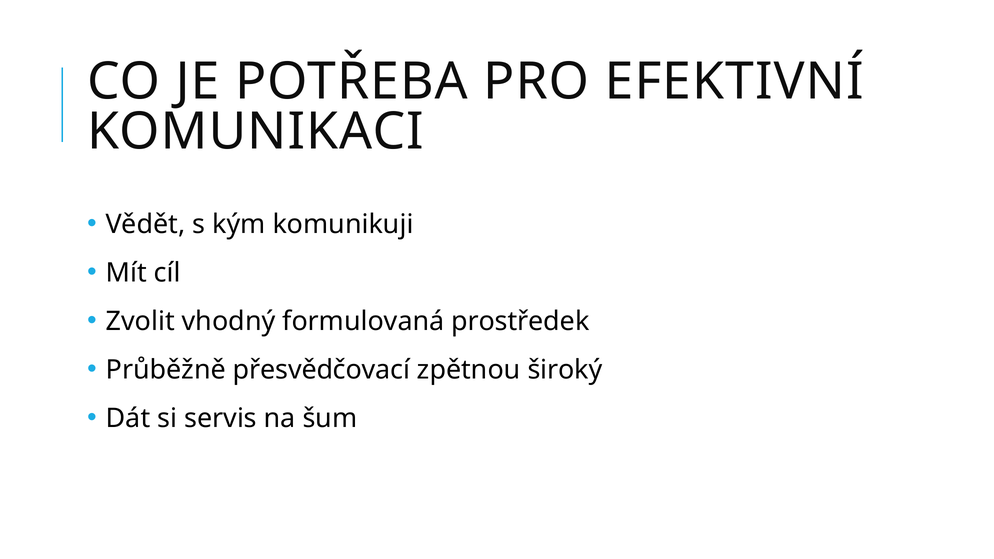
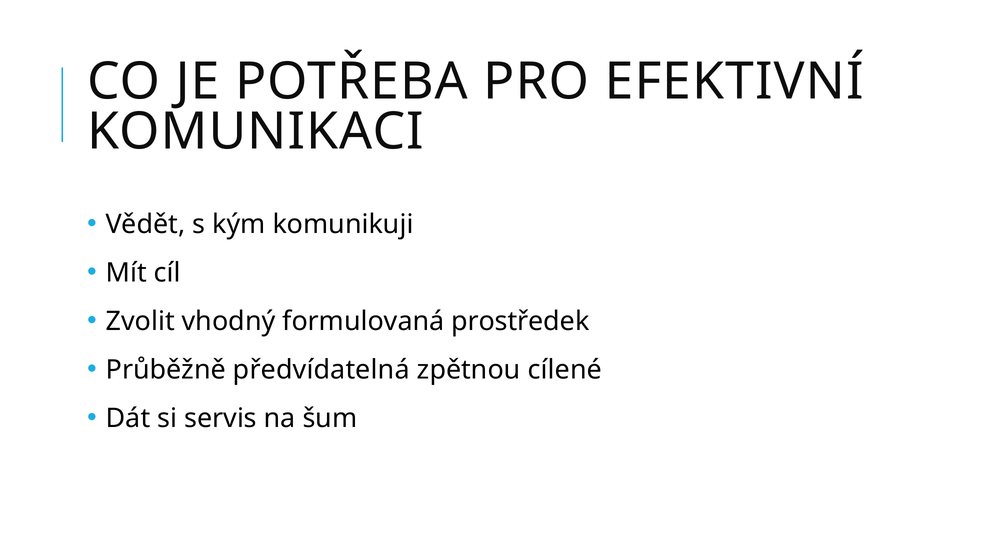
přesvědčovací: přesvědčovací -> předvídatelná (321, 370)
široký: široký -> cílené (565, 370)
